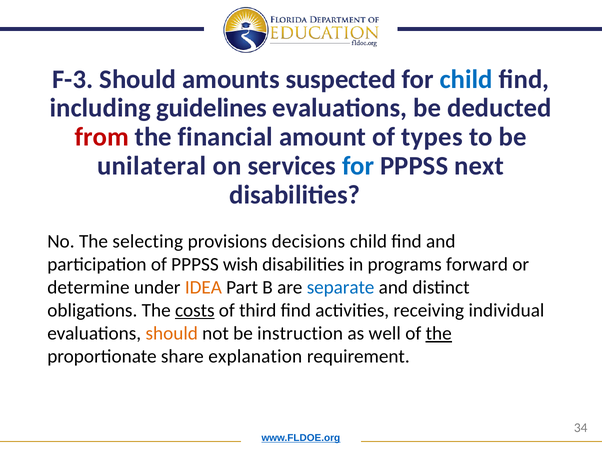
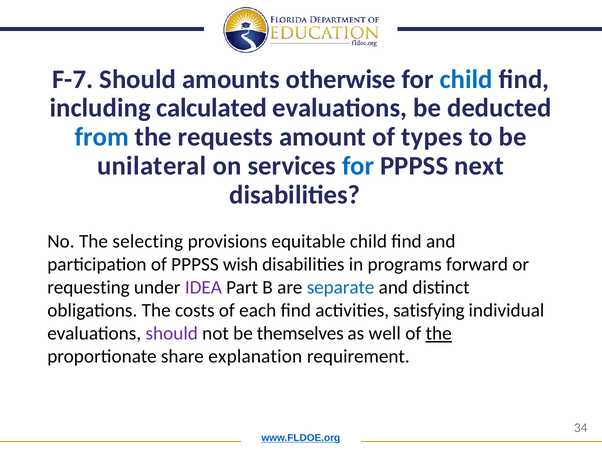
F-3: F-3 -> F-7 (73, 79)
suspected: suspected -> otherwise (341, 79)
guidelines: guidelines -> calculated (212, 108)
from colour: red -> blue (102, 137)
financial: financial -> requests (225, 137)
decisions: decisions -> equitable (308, 242)
determine: determine -> requesting (89, 288)
IDEA colour: orange -> purple (203, 288)
costs underline: present -> none (195, 311)
third: third -> each (258, 311)
receiving: receiving -> satisfying (429, 311)
should colour: orange -> purple (172, 334)
instruction: instruction -> themselves (300, 334)
